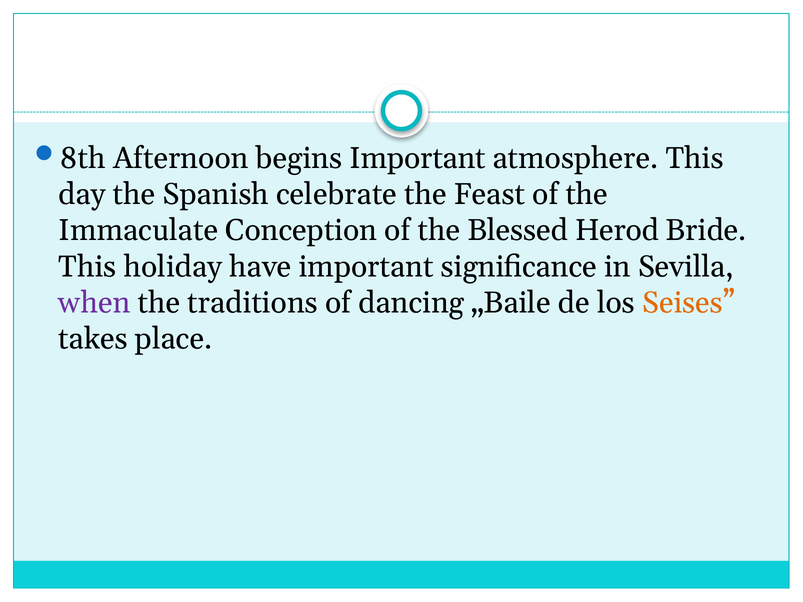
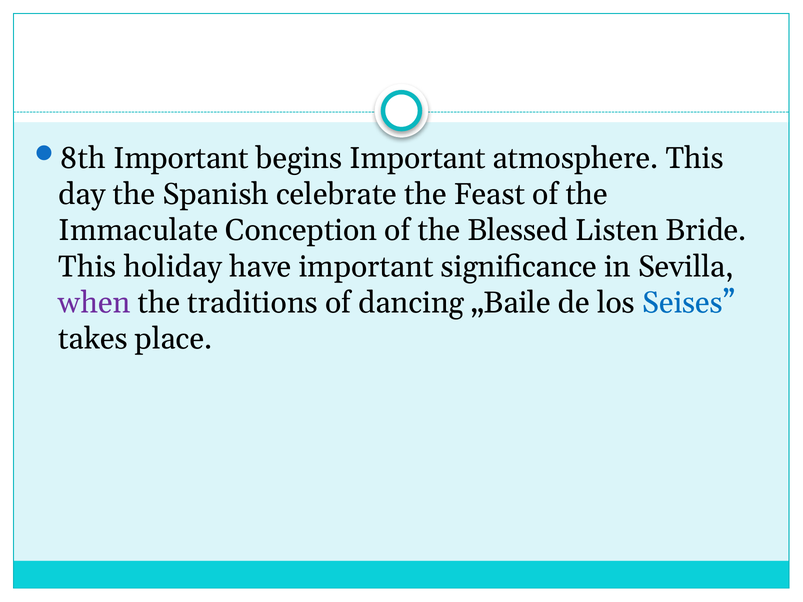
8th Afternoon: Afternoon -> Important (181, 158)
Herod: Herod -> Listen (617, 231)
Seises colour: orange -> blue (689, 303)
